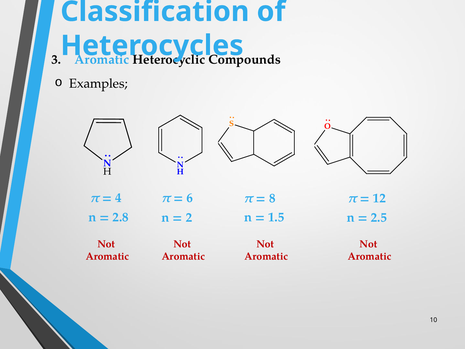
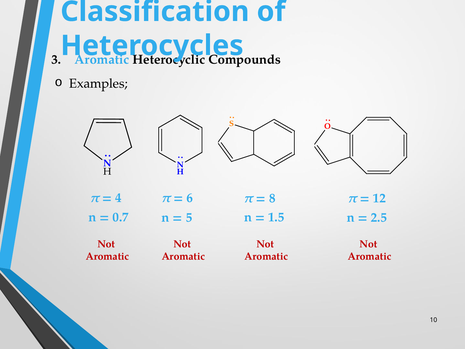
2.8: 2.8 -> 0.7 (121, 217)
2: 2 -> 5 (189, 217)
